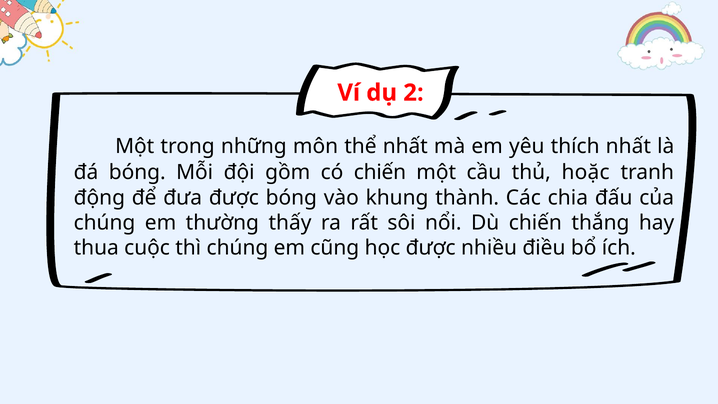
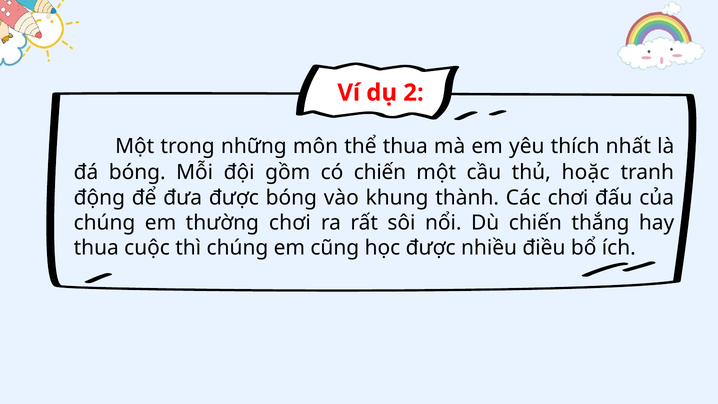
thể nhất: nhất -> thua (405, 146)
Các chia: chia -> chơi (568, 198)
thường thấy: thấy -> chơi (290, 223)
